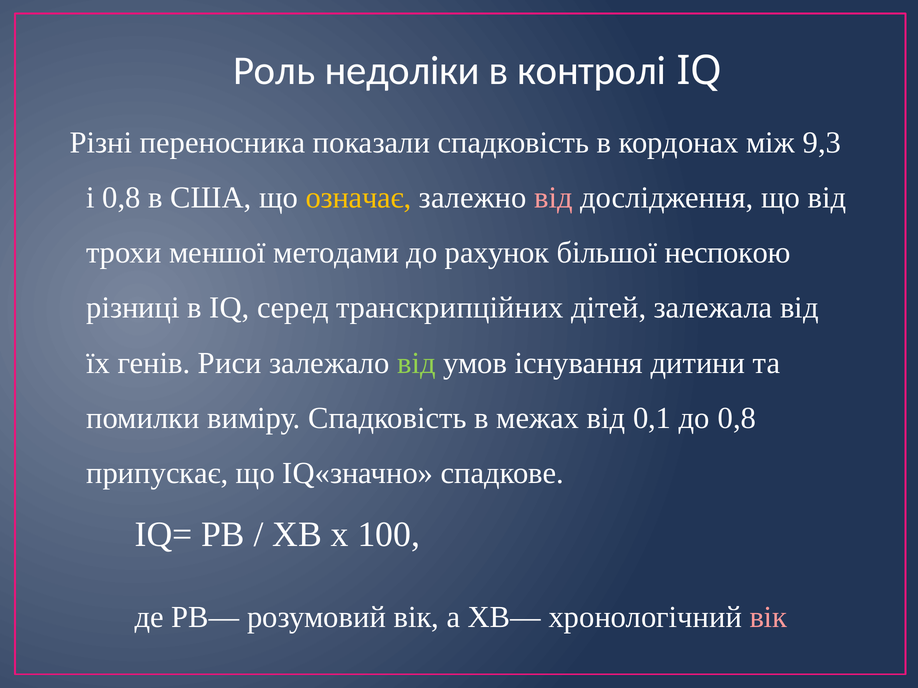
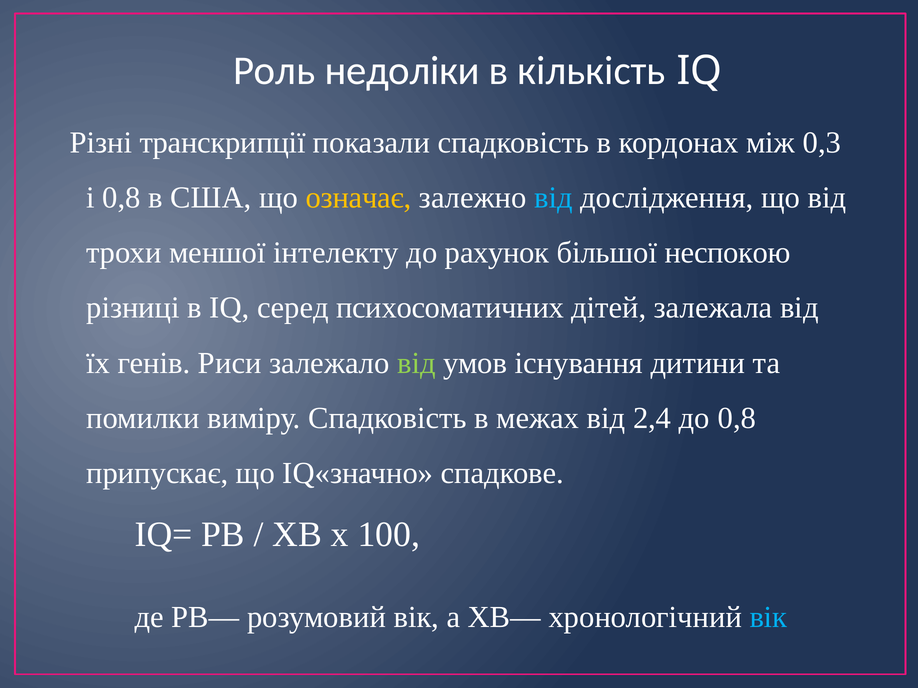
контролі: контролі -> кількість (591, 71)
переносника: переносника -> транскрипції (223, 143)
9,3: 9,3 -> 0,3 (822, 143)
від colour: pink -> light blue (553, 198)
методами: методами -> інтелекту (336, 253)
транскрипційних: транскрипційних -> психосоматичних (450, 308)
0,1: 0,1 -> 2,4 (652, 418)
вік colour: pink -> light blue (768, 618)
